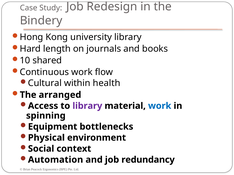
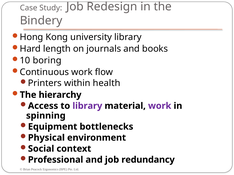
shared: shared -> boring (47, 61)
Cultural: Cultural -> Printers (45, 83)
arranged: arranged -> hierarchy (60, 95)
work colour: blue -> purple (160, 106)
Automation: Automation -> Professional (56, 160)
